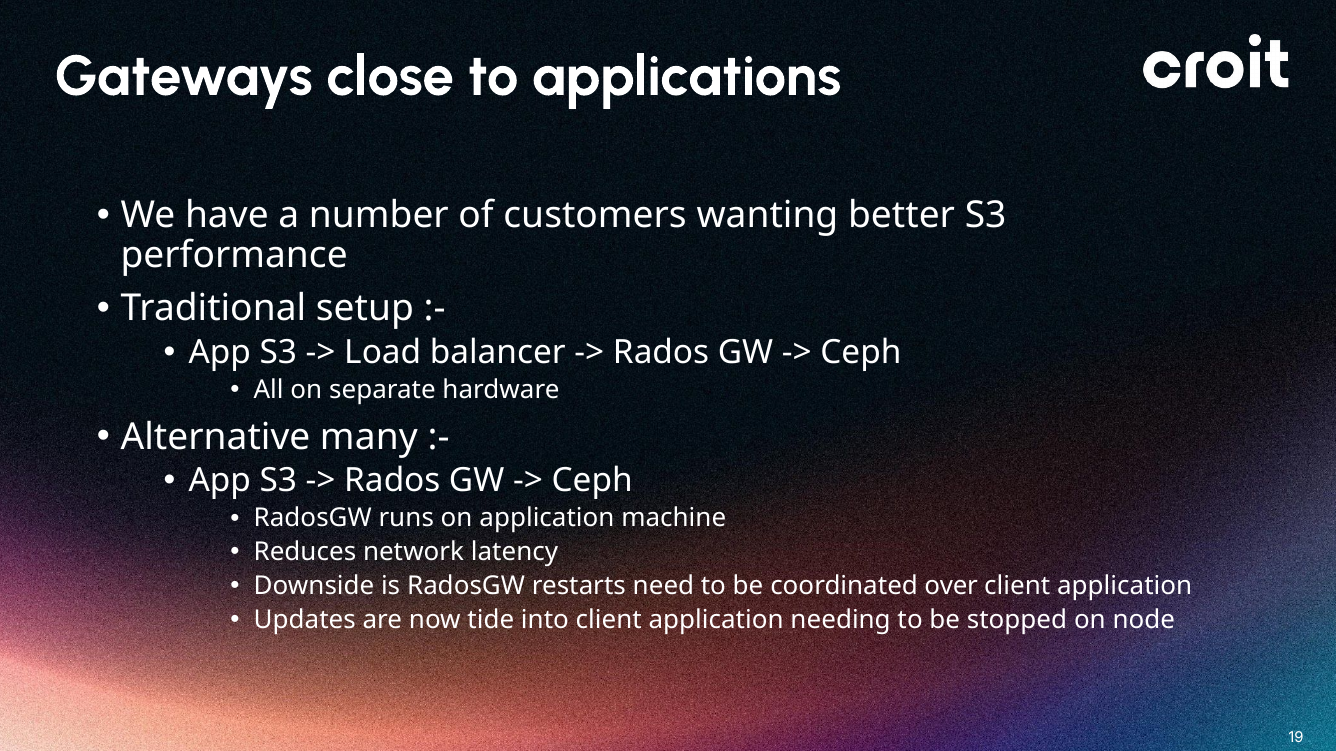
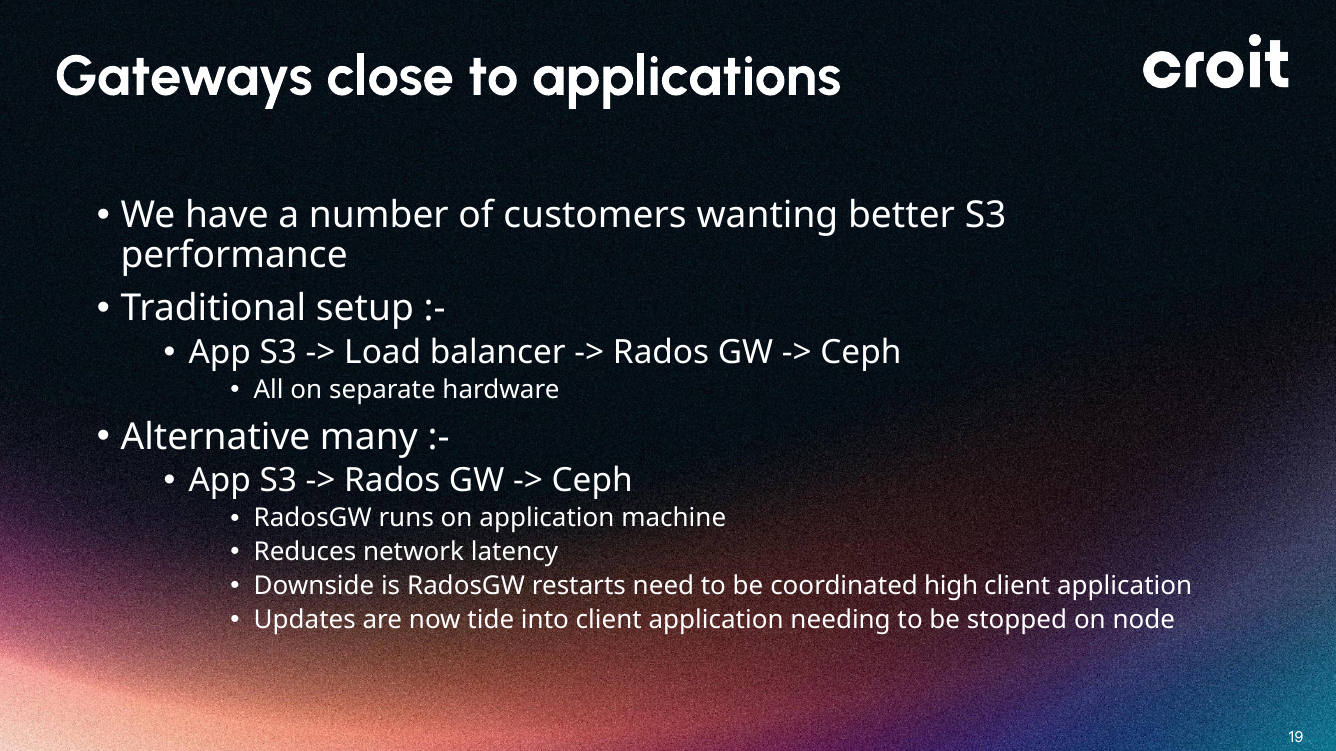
over: over -> high (951, 586)
